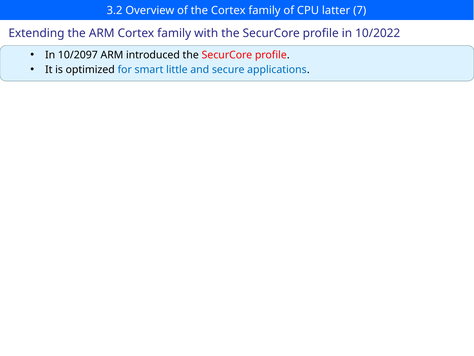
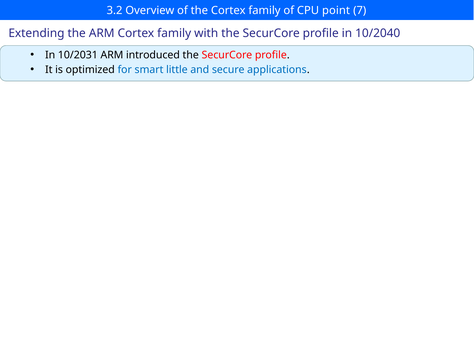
latter: latter -> point (336, 11)
10/2022: 10/2022 -> 10/2040 (378, 33)
10/2097: 10/2097 -> 10/2031 (78, 55)
